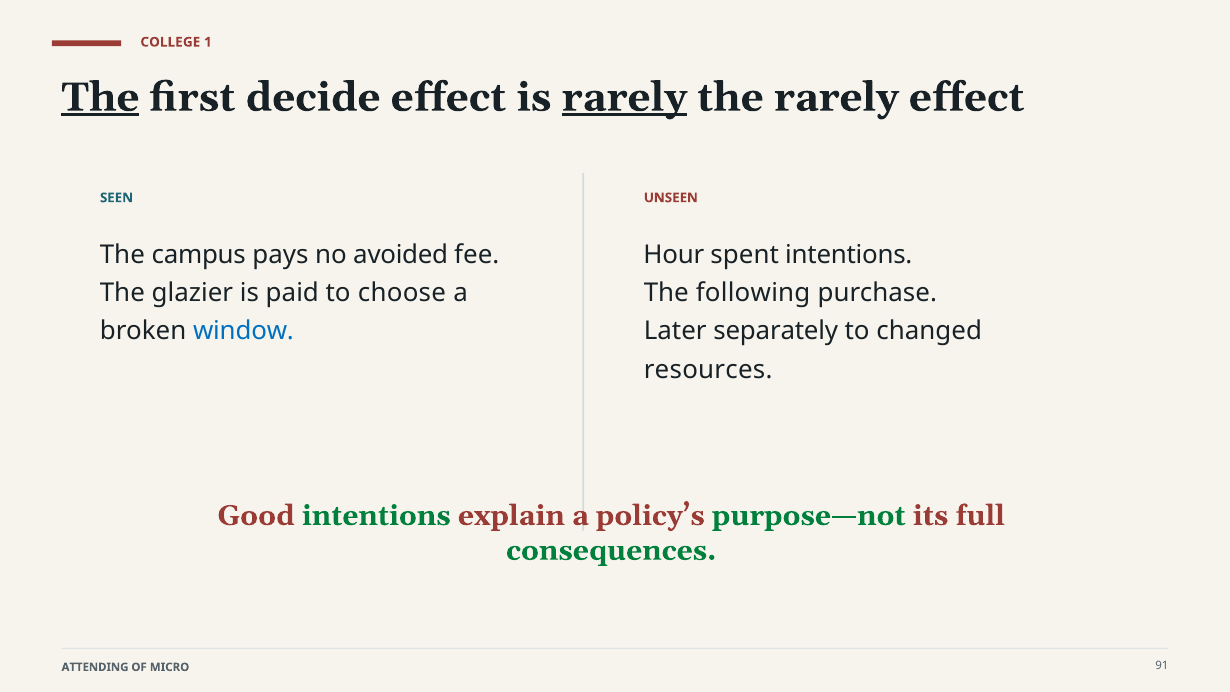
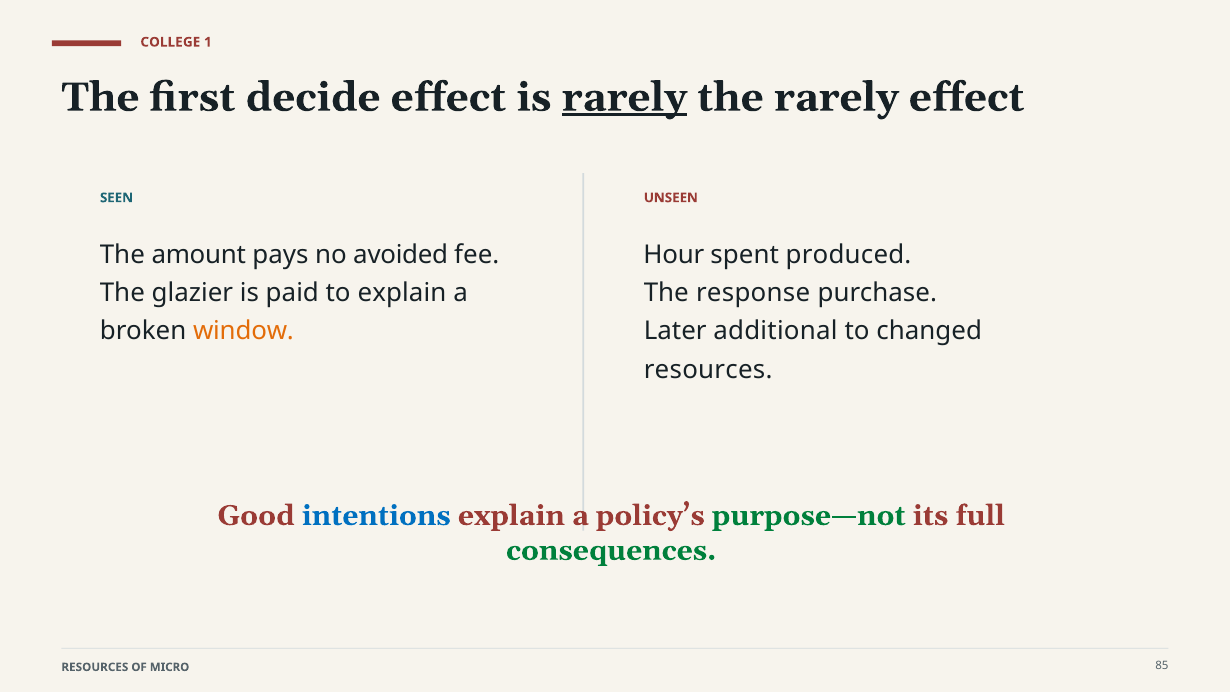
The underline: present -> none (100, 97)
campus: campus -> amount (199, 255)
spent intentions: intentions -> produced (849, 255)
to choose: choose -> explain (402, 293)
following: following -> response (753, 293)
separately: separately -> additional (775, 331)
window colour: blue -> orange (243, 331)
intentions colour: green -> blue (376, 516)
ATTENDING: ATTENDING -> RESOURCES (95, 667)
91: 91 -> 85 (1162, 665)
